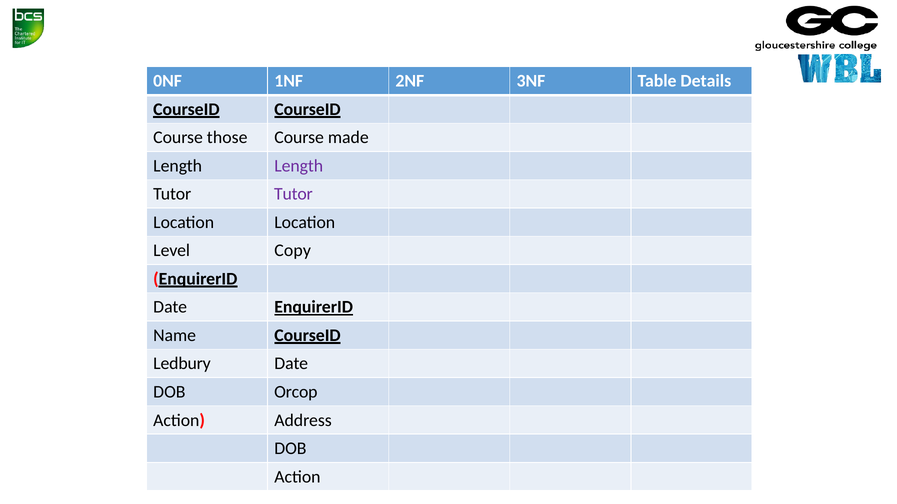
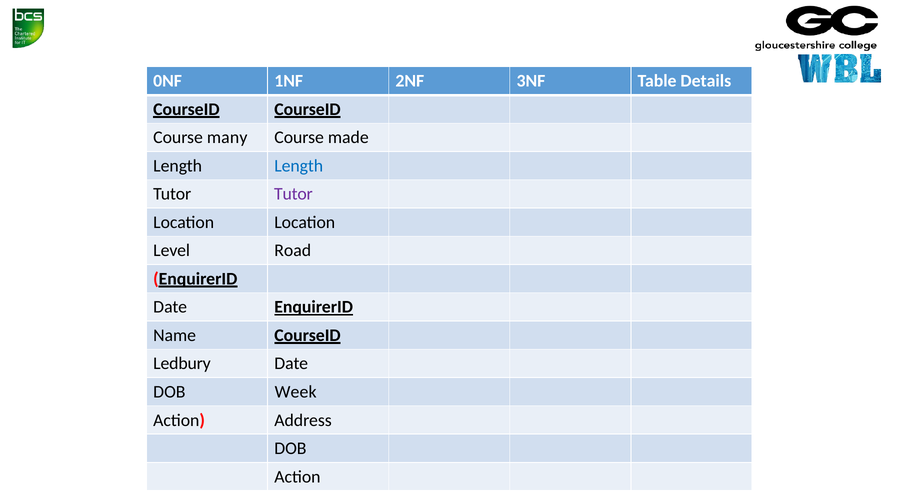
those: those -> many (227, 138)
Length colour: purple -> blue (299, 166)
Copy: Copy -> Road (293, 251)
Orcop: Orcop -> Week (296, 392)
